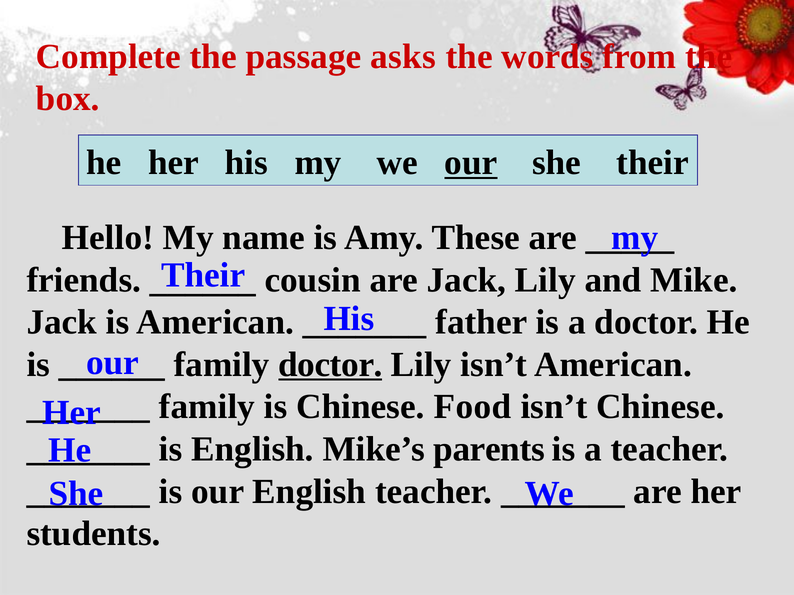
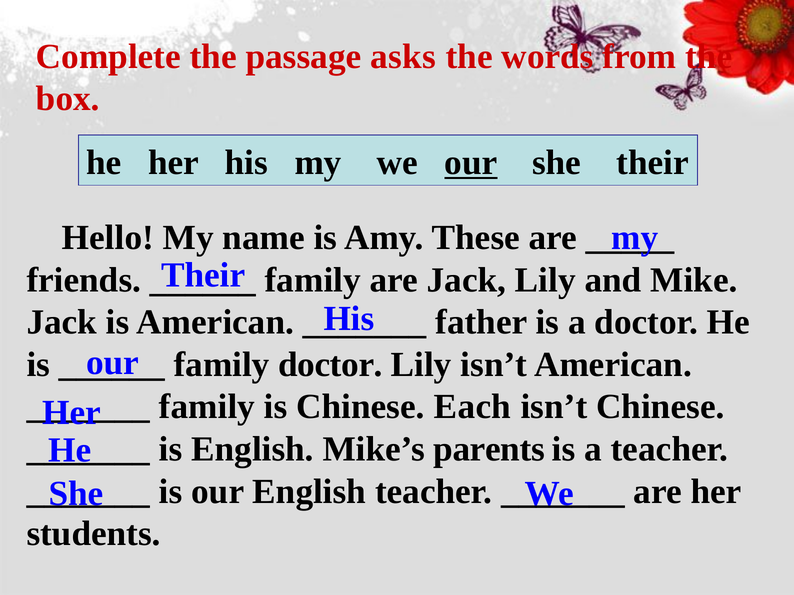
cousin: cousin -> family (313, 280)
doctor underline: present -> none (330, 365)
Food: Food -> Each (472, 407)
